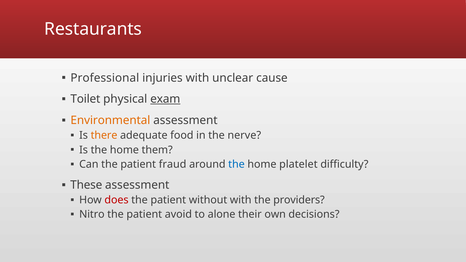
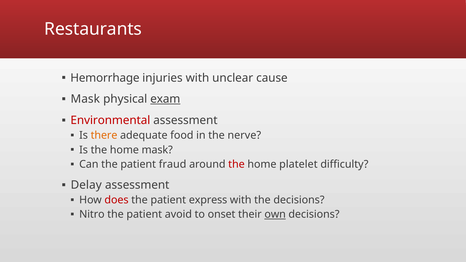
Professional: Professional -> Hemorrhage (105, 78)
Toilet: Toilet -> Mask (85, 99)
Environmental colour: orange -> red (110, 121)
home them: them -> mask (157, 150)
the colour: blue -> red (236, 164)
These: These -> Delay (86, 185)
without: without -> express (208, 200)
the providers: providers -> decisions (299, 200)
alone: alone -> onset (222, 215)
own underline: none -> present (275, 215)
